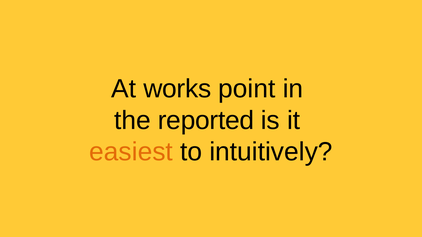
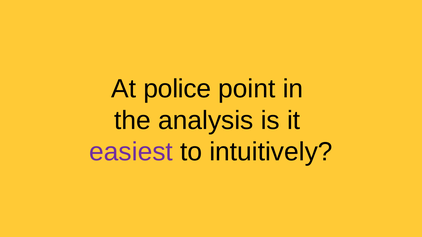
works: works -> police (177, 89)
reported: reported -> analysis (206, 121)
easiest colour: orange -> purple (131, 152)
